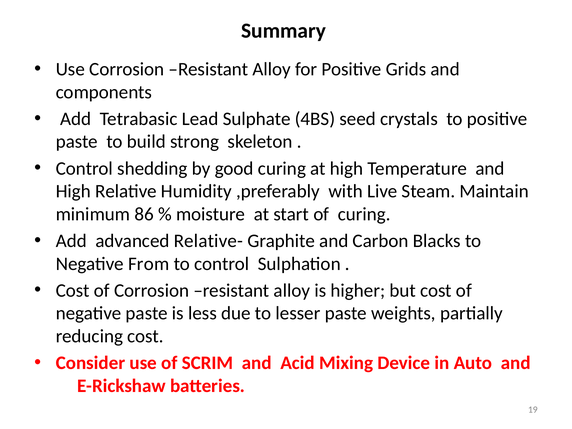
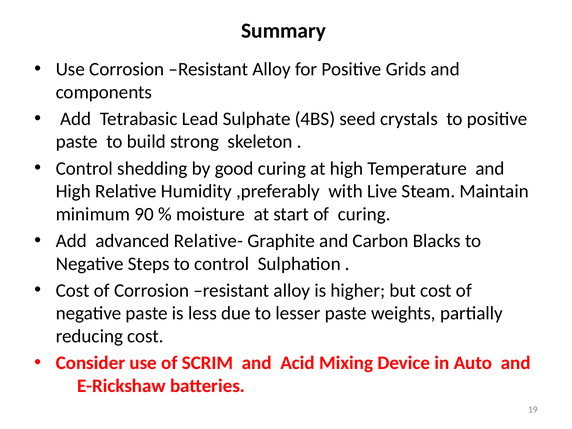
86: 86 -> 90 (144, 214)
From: From -> Steps (149, 264)
